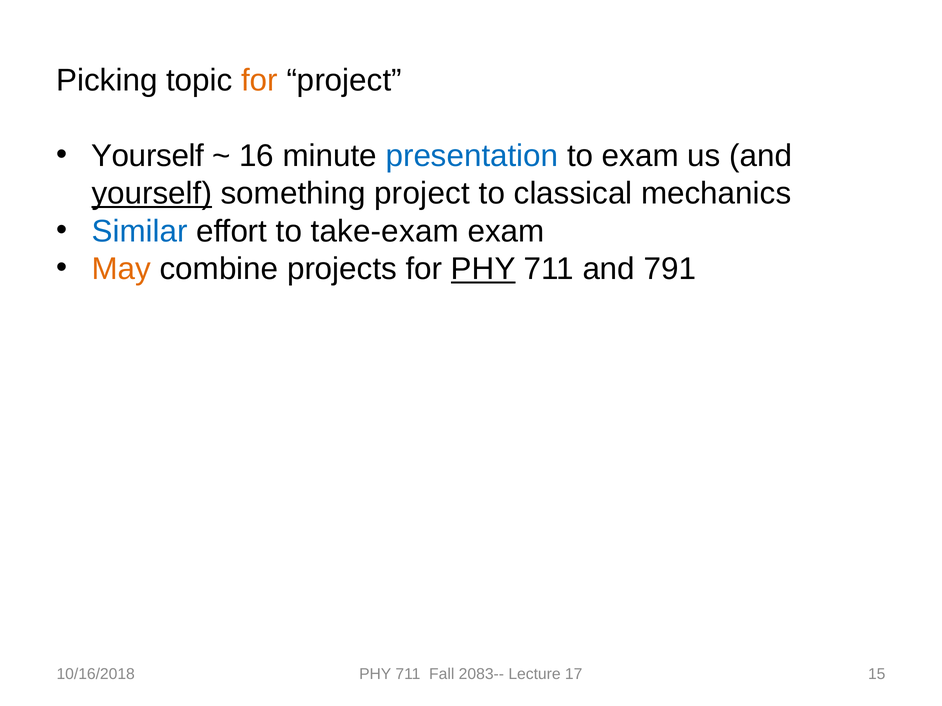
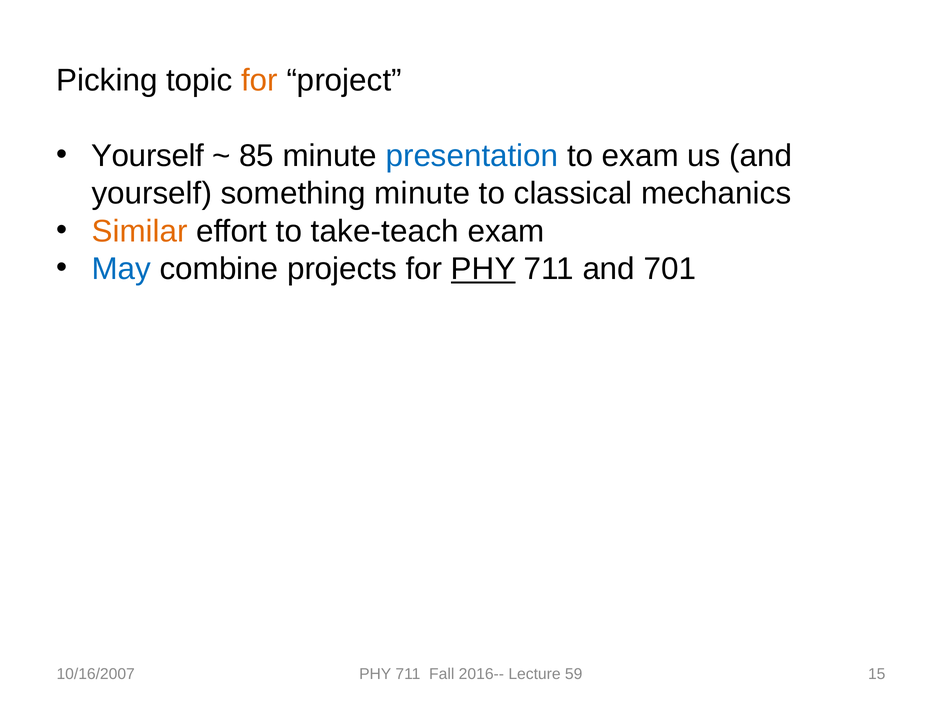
16: 16 -> 85 (256, 156)
yourself underline: present -> none (152, 194)
something project: project -> minute (422, 194)
Similar colour: blue -> orange (140, 231)
take-exam: take-exam -> take-teach (385, 231)
May colour: orange -> blue (121, 269)
791: 791 -> 701 (670, 269)
10/16/2018: 10/16/2018 -> 10/16/2007 (96, 675)
2083--: 2083-- -> 2016-- (481, 675)
17: 17 -> 59 (574, 675)
